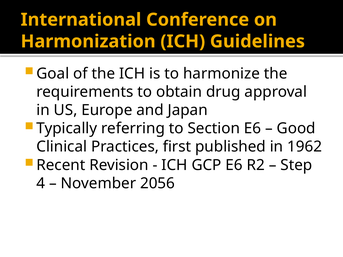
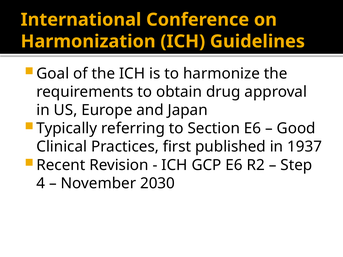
1962: 1962 -> 1937 (305, 147)
2056: 2056 -> 2030 (157, 183)
